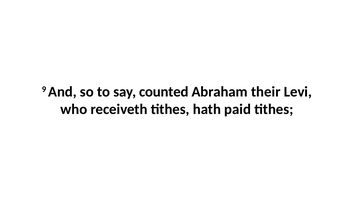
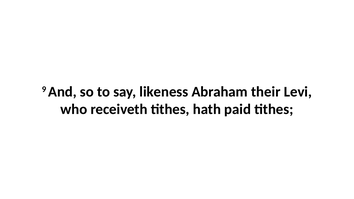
counted: counted -> likeness (164, 92)
